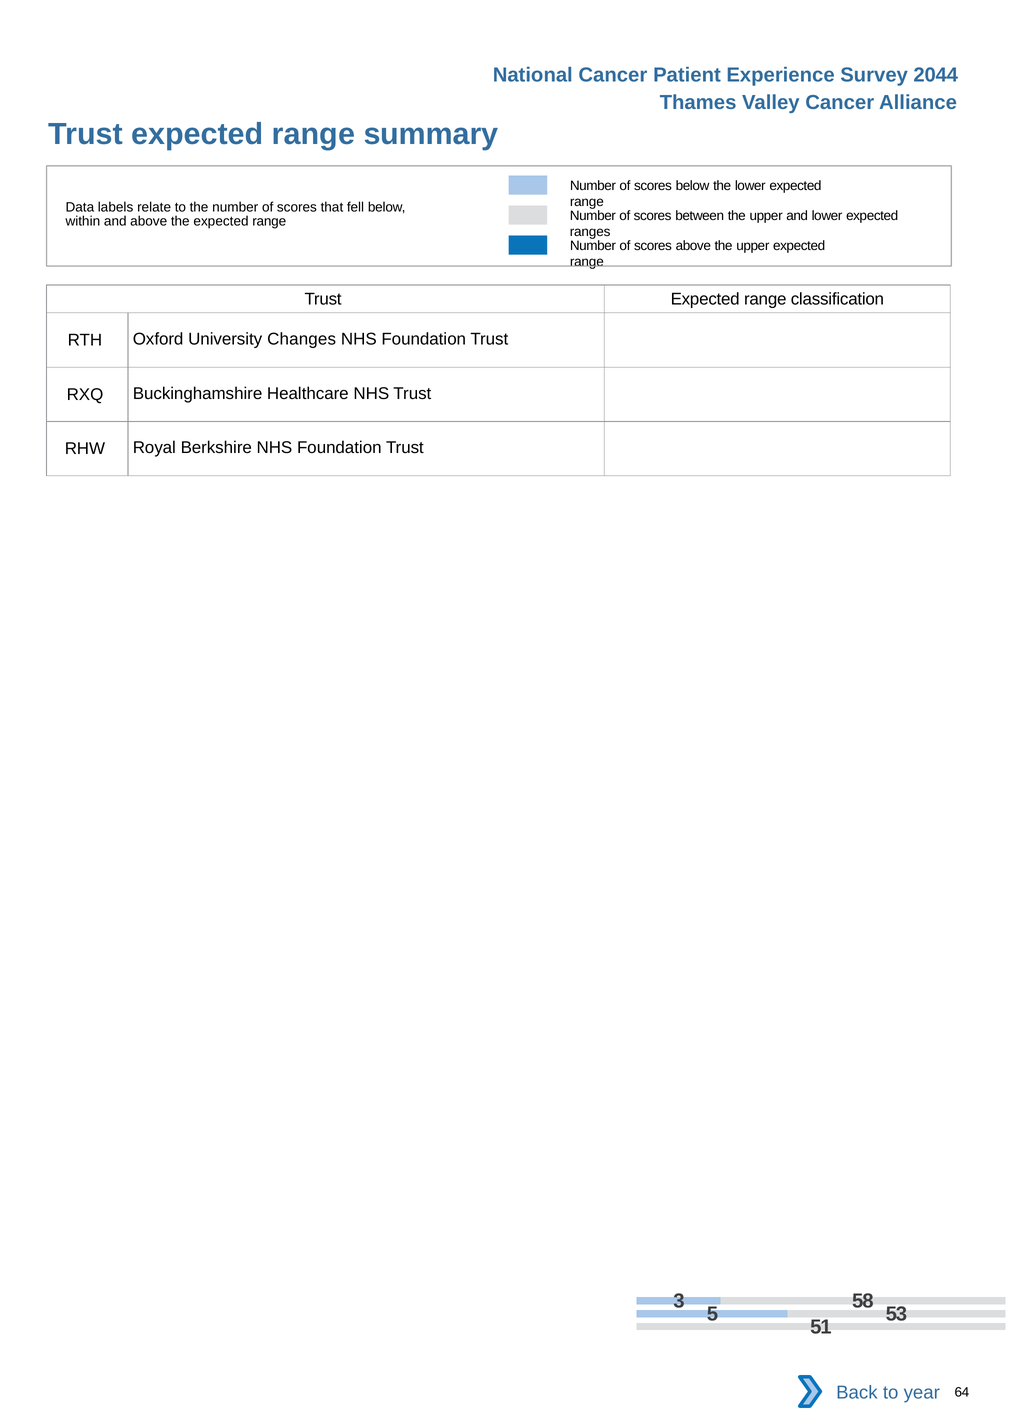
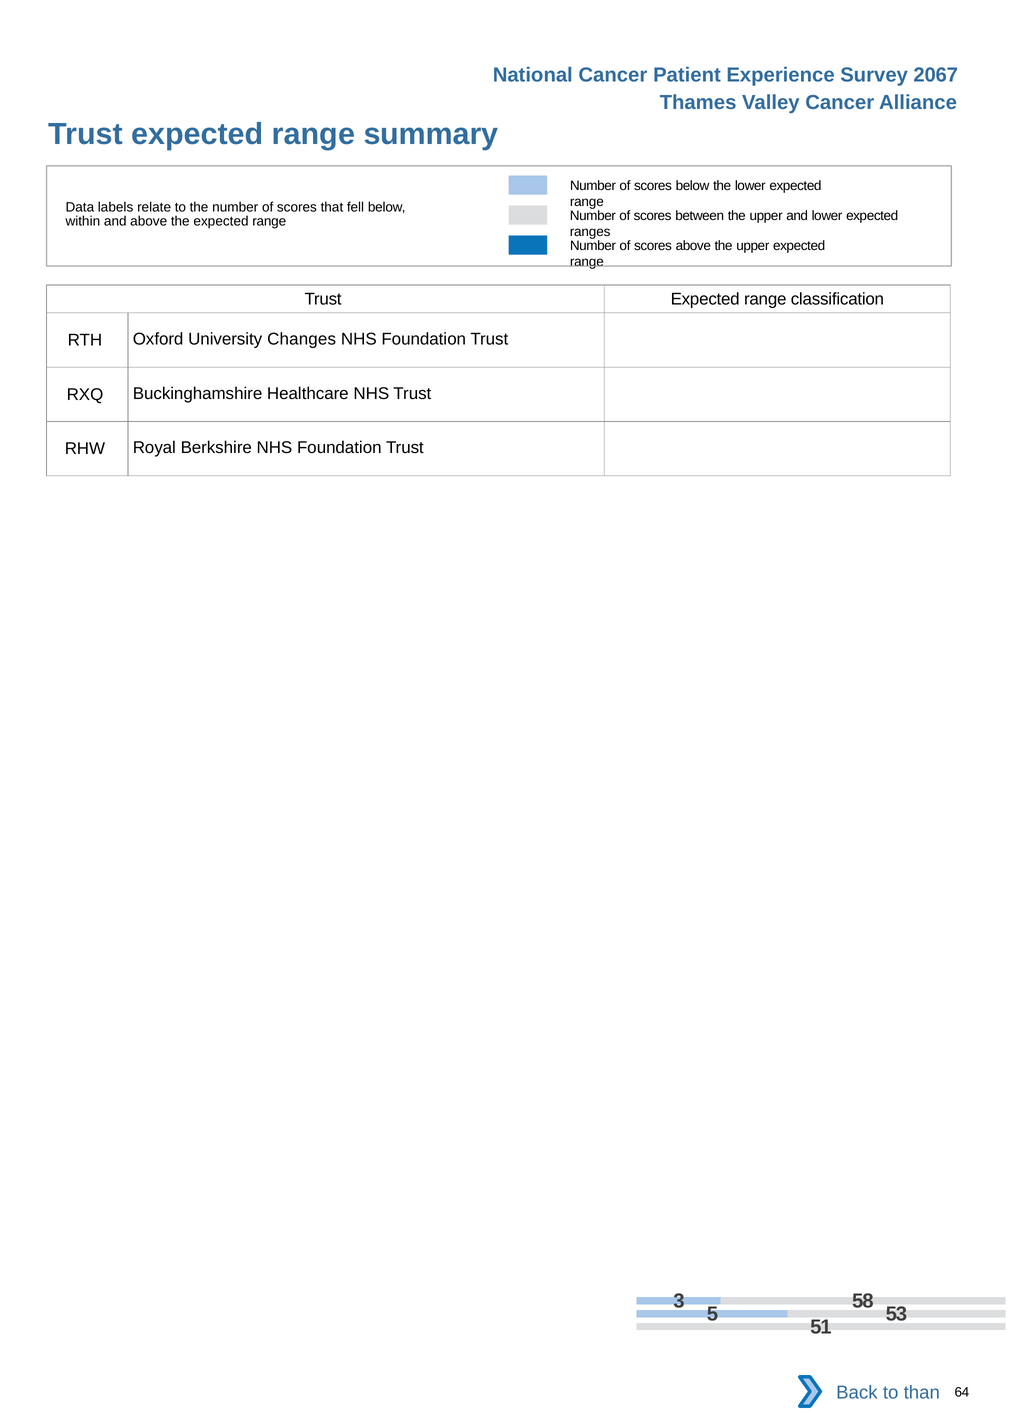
2044: 2044 -> 2067 (936, 75)
year: year -> than (922, 1393)
